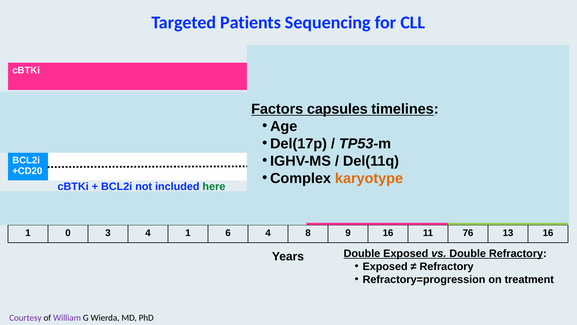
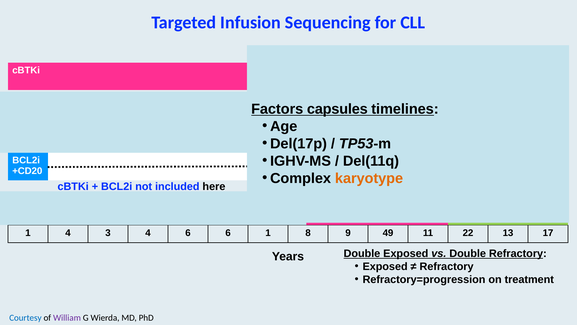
Patients: Patients -> Infusion (251, 23)
here colour: green -> black (214, 186)
1 0: 0 -> 4 (68, 233)
4 1: 1 -> 6 (188, 233)
6 4: 4 -> 1 (268, 233)
9 16: 16 -> 49 (388, 233)
76: 76 -> 22 (468, 233)
13 16: 16 -> 17 (548, 233)
Courtesy colour: purple -> blue (25, 317)
